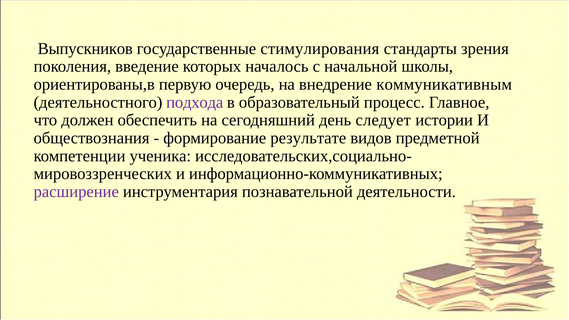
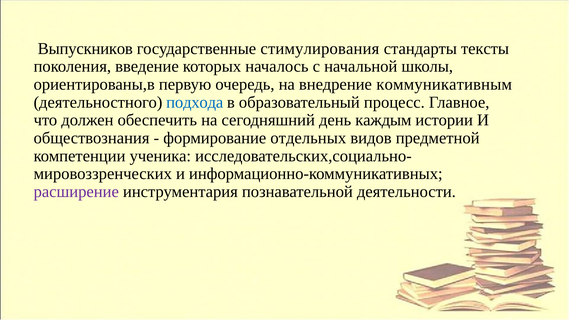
зрения: зрения -> тексты (485, 49)
подхода colour: purple -> blue (195, 102)
следует: следует -> каждым (383, 120)
результате: результате -> отдельных (308, 138)
